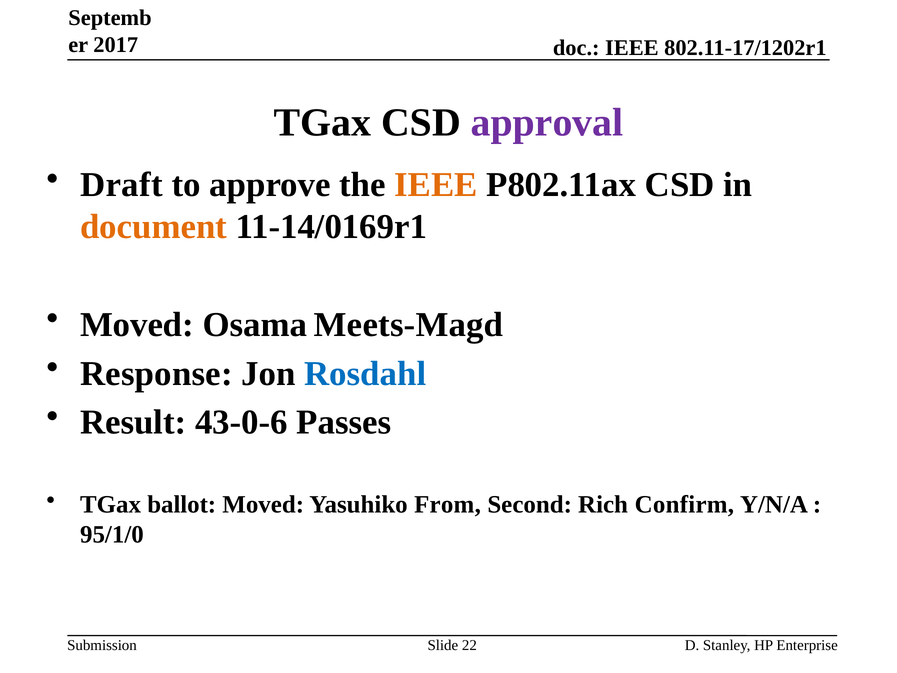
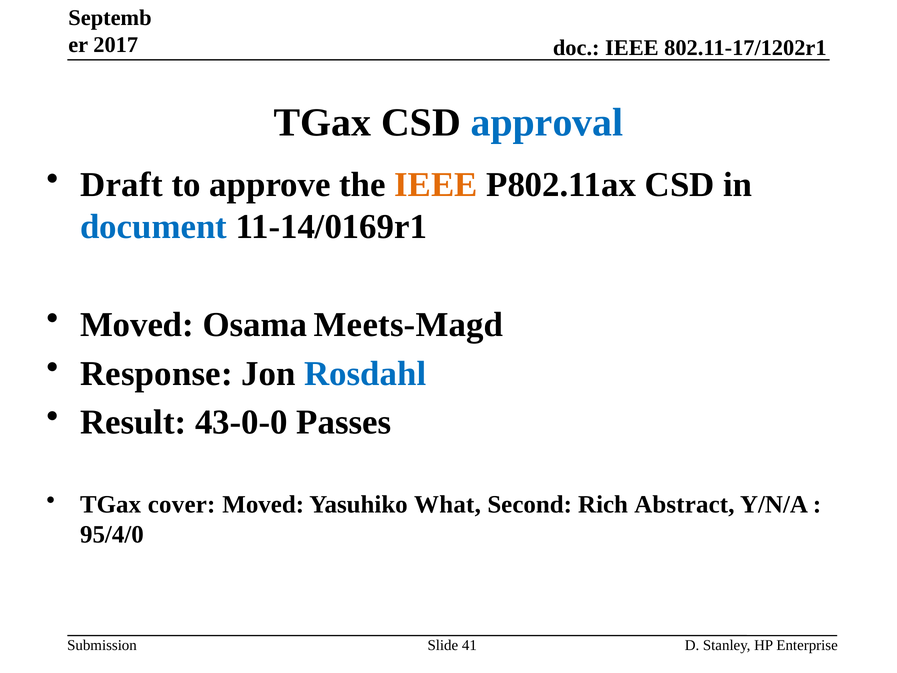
approval colour: purple -> blue (547, 122)
document colour: orange -> blue (154, 227)
43-0-6: 43-0-6 -> 43-0-0 (241, 422)
ballot: ballot -> cover (182, 504)
From: From -> What (448, 504)
Confirm: Confirm -> Abstract (684, 504)
95/1/0: 95/1/0 -> 95/4/0 (112, 534)
22: 22 -> 41 (469, 645)
